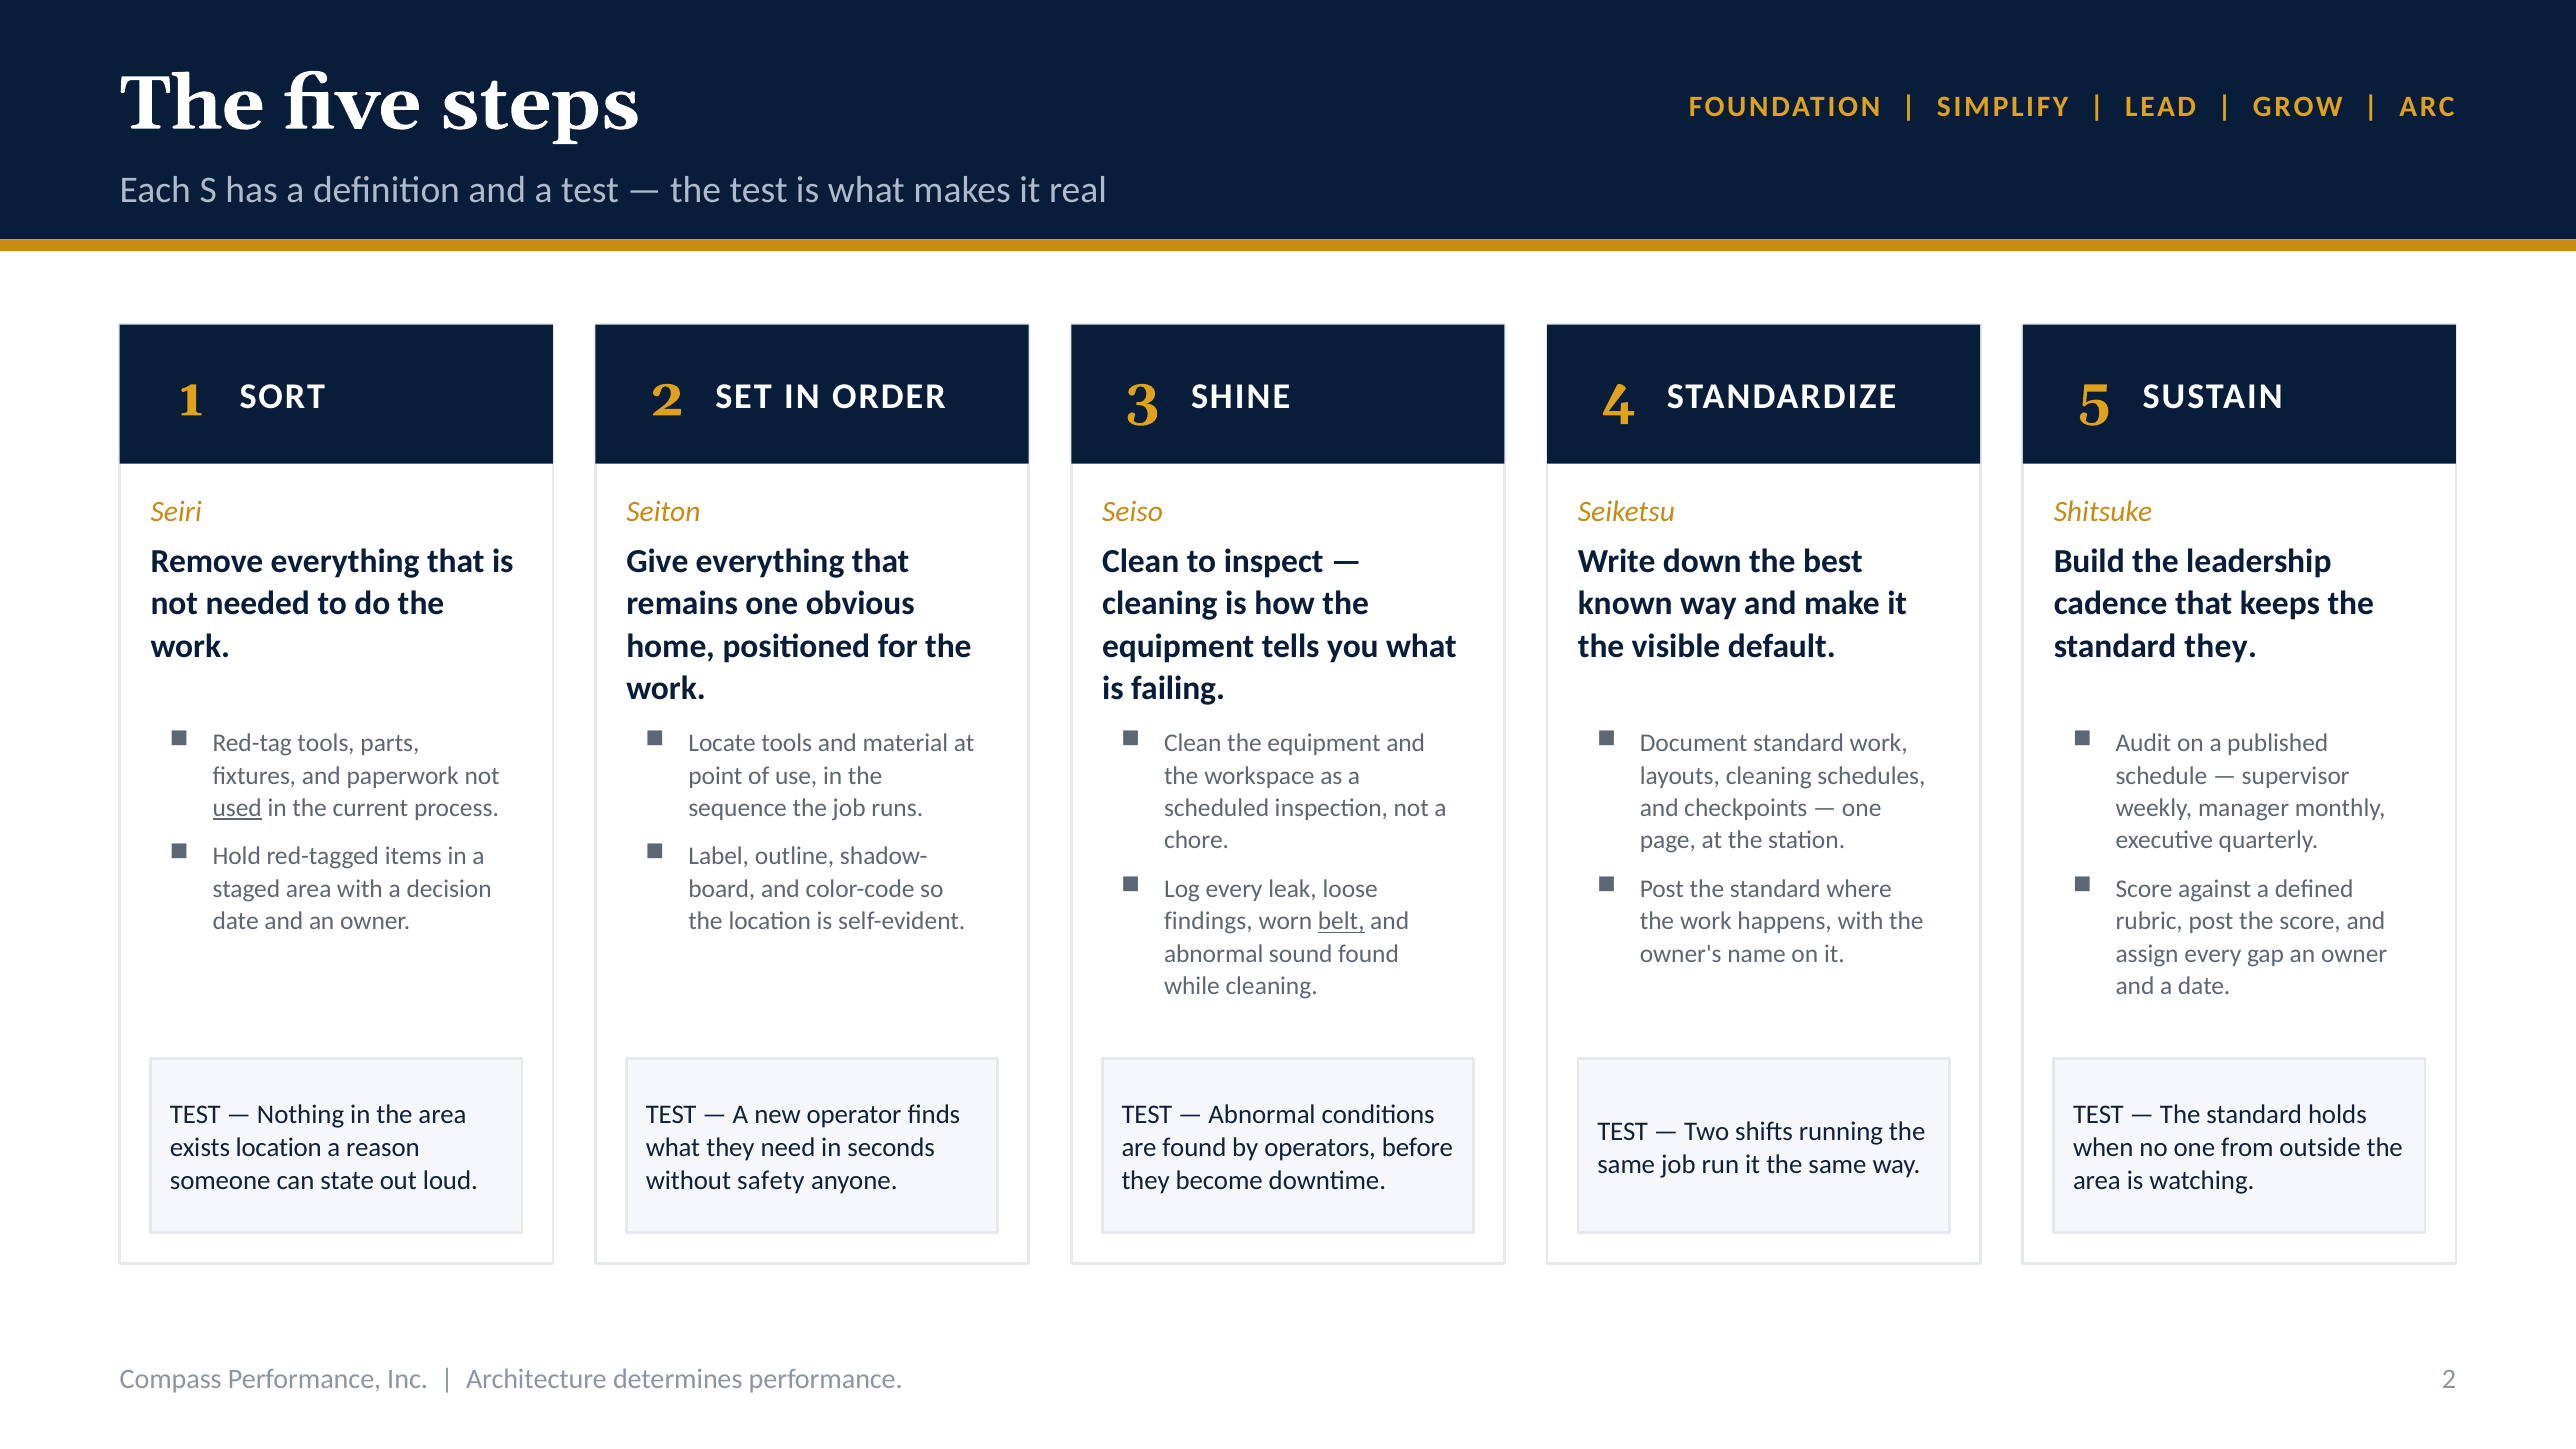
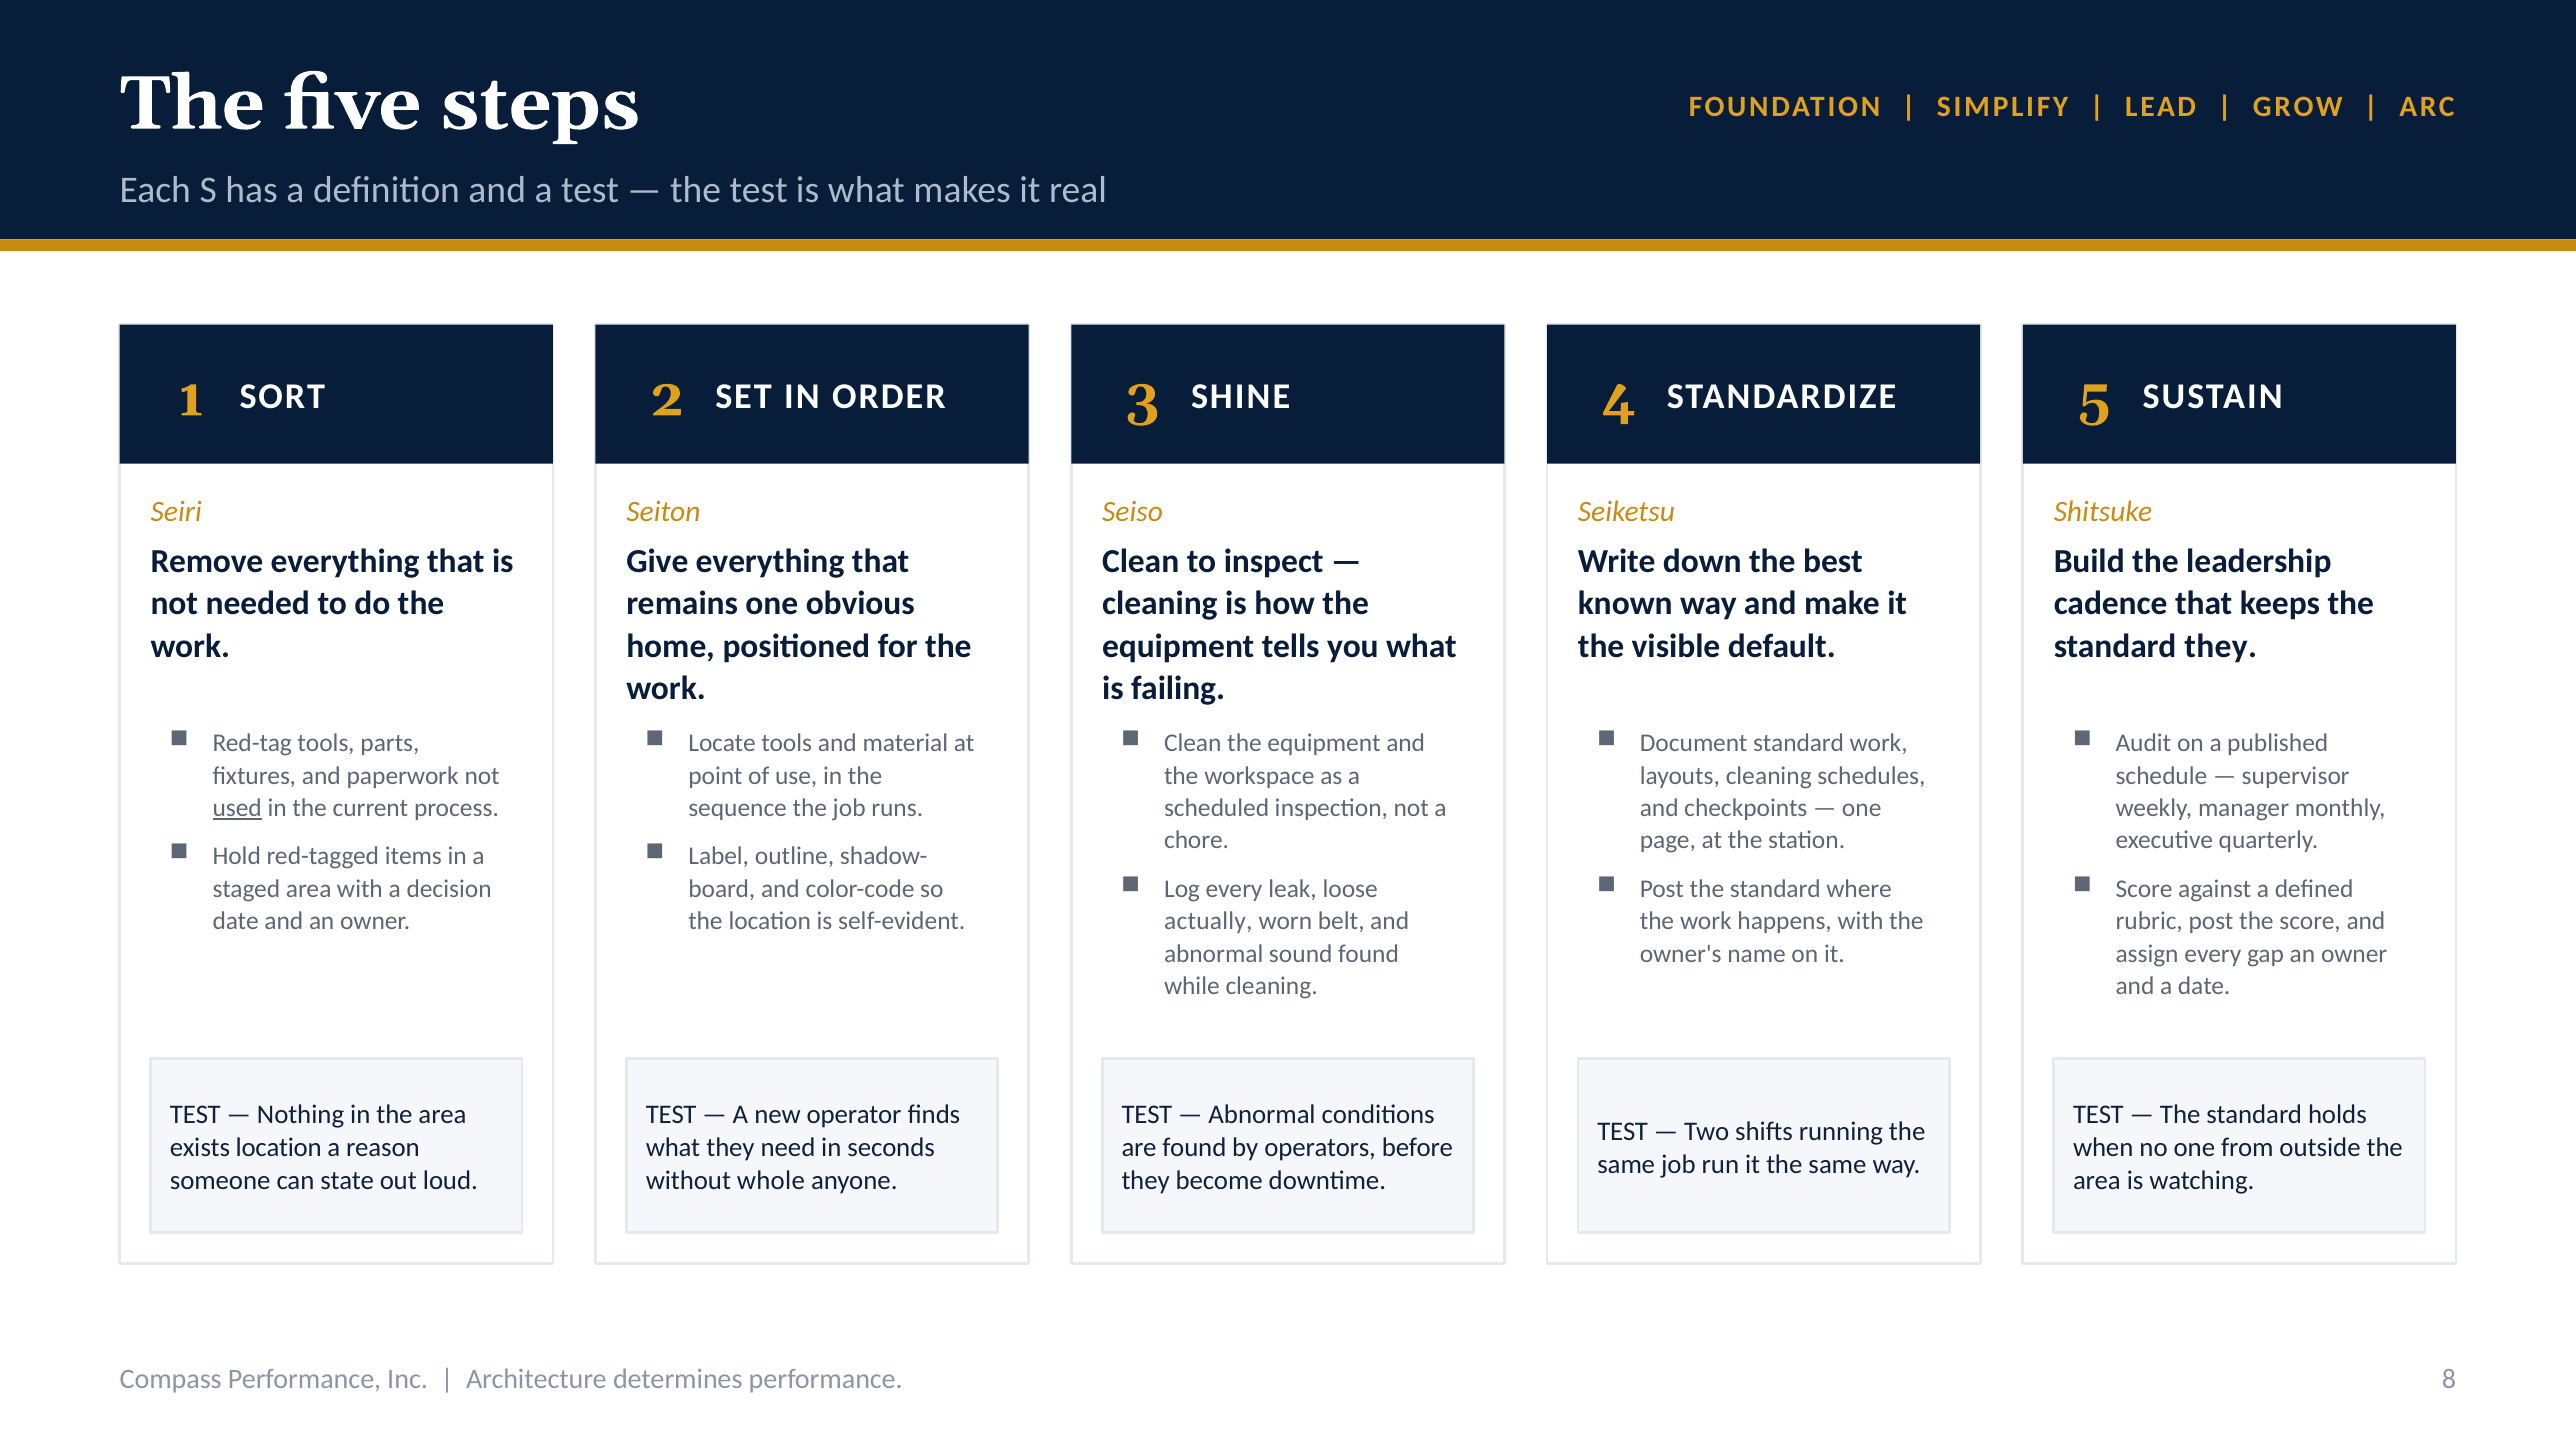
findings: findings -> actually (1208, 921)
belt underline: present -> none (1341, 921)
safety: safety -> whole (771, 1181)
performance 2: 2 -> 8 (2449, 1379)
